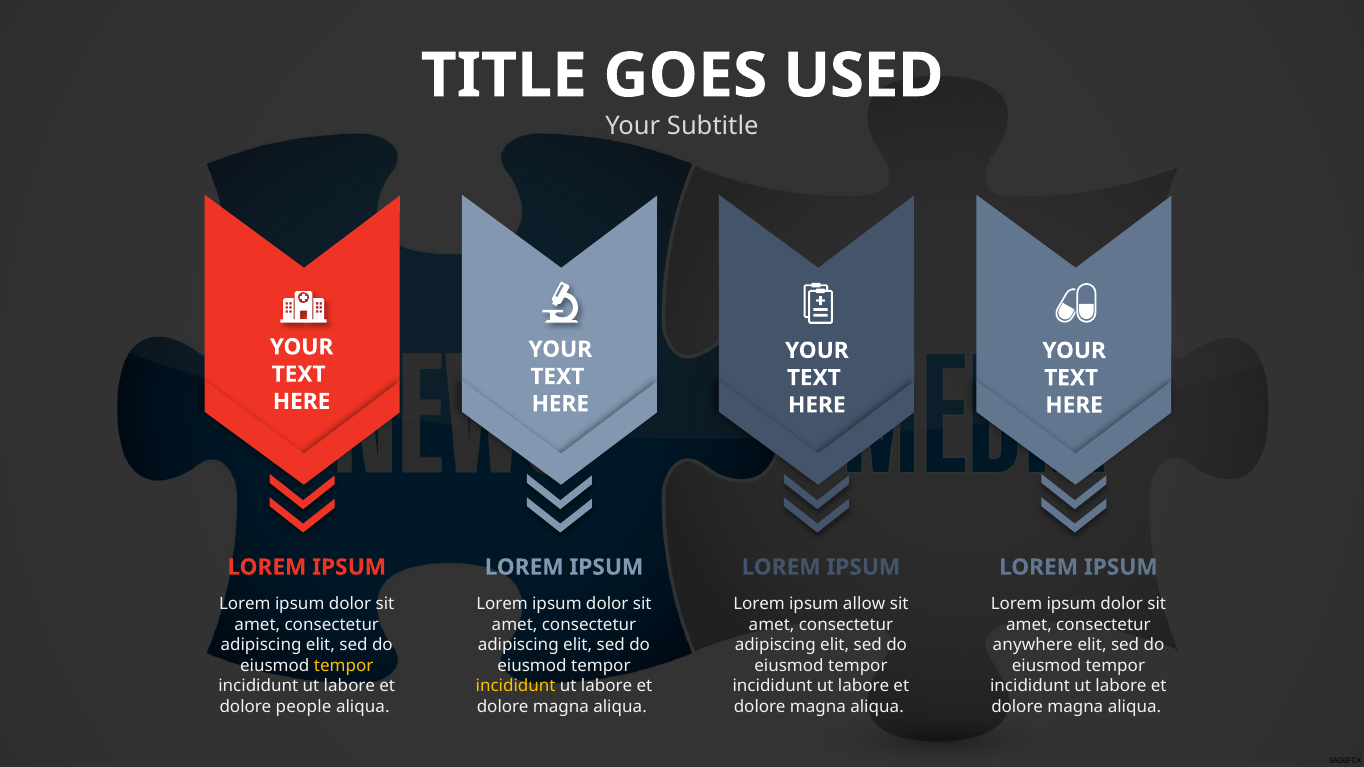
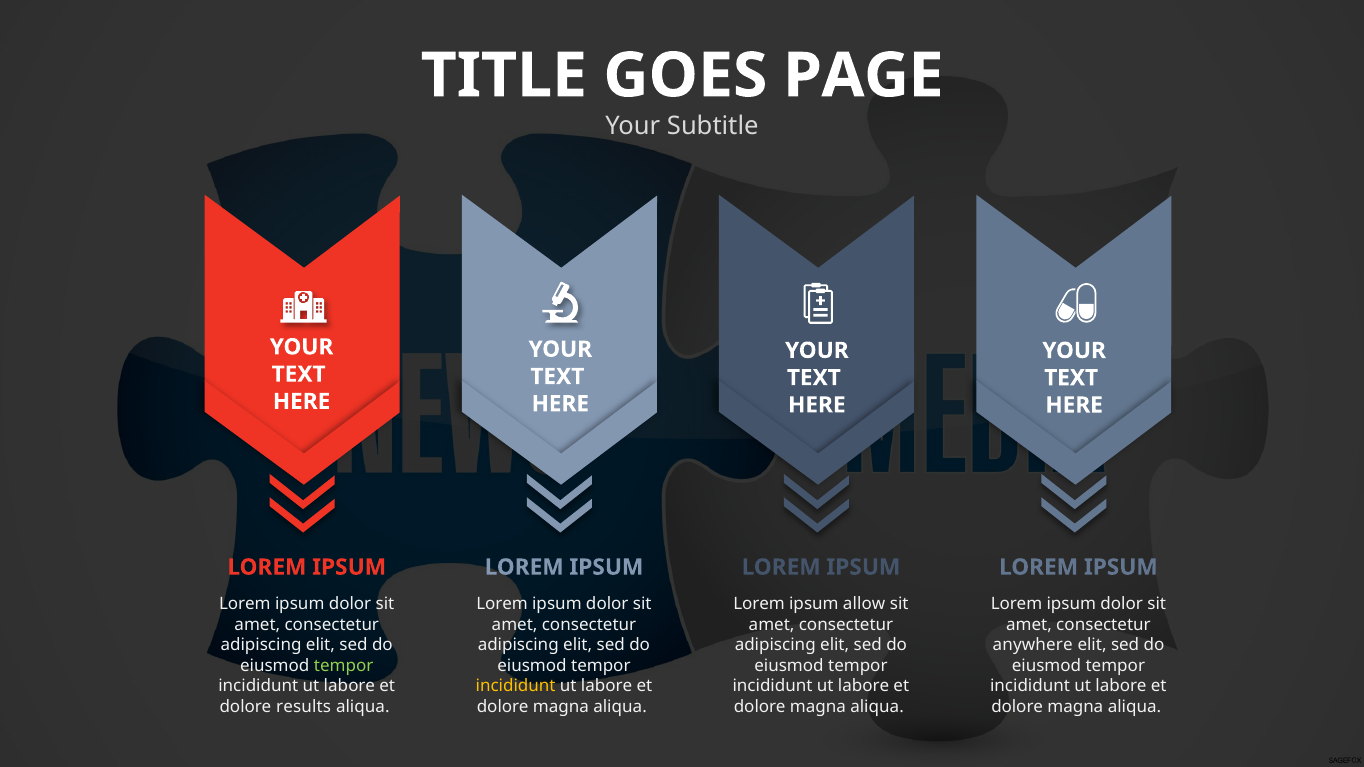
USED: USED -> PAGE (863, 76)
tempor colour: yellow -> light green (344, 666)
people: people -> results (304, 707)
